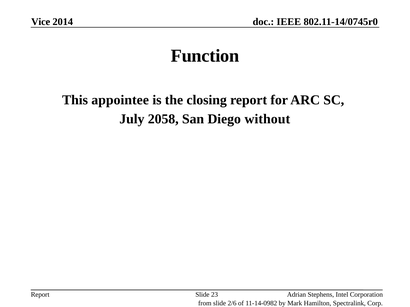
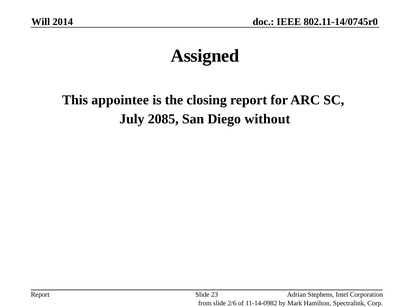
Vice: Vice -> Will (41, 22)
Function: Function -> Assigned (205, 56)
2058: 2058 -> 2085 (163, 119)
